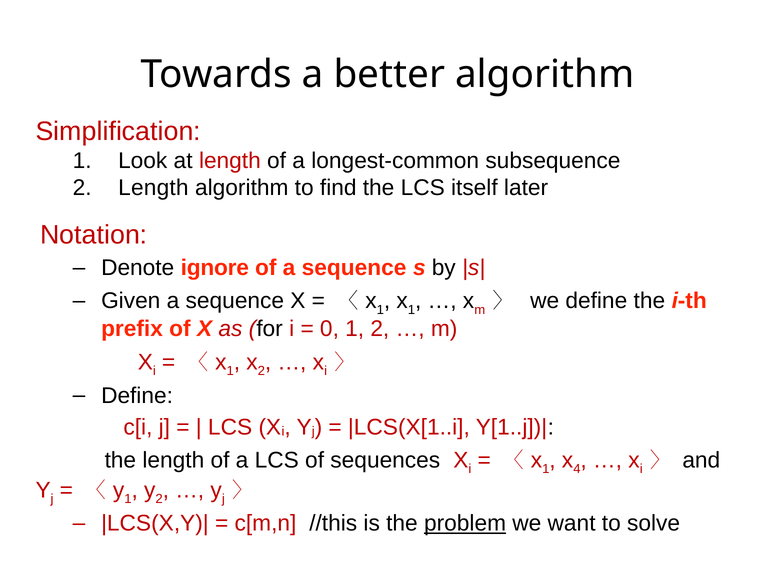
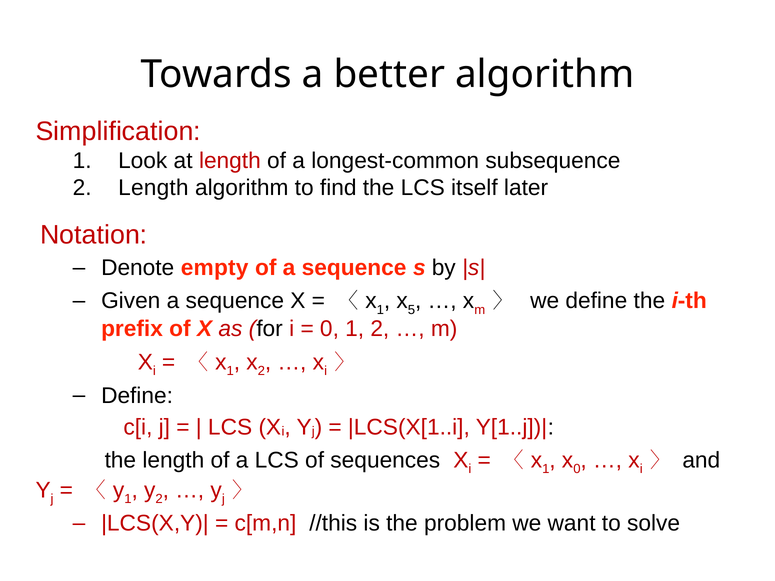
ignore: ignore -> empty (215, 268)
x 1: 1 -> 5 (411, 310)
x 4: 4 -> 0 (577, 469)
problem underline: present -> none (465, 524)
